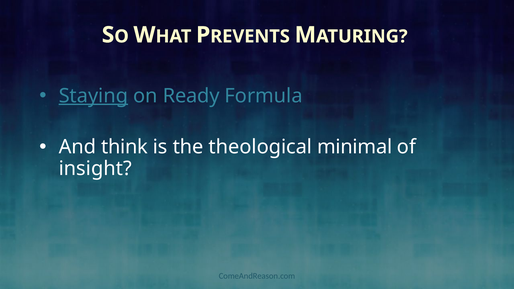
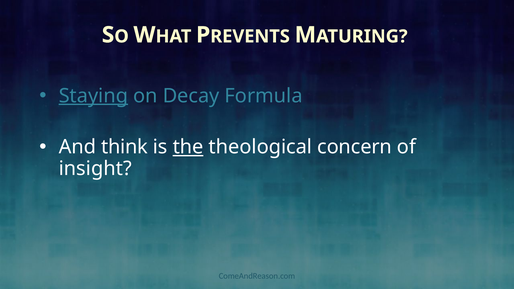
Ready: Ready -> Decay (191, 96)
the underline: none -> present (188, 147)
minimal: minimal -> concern (355, 147)
